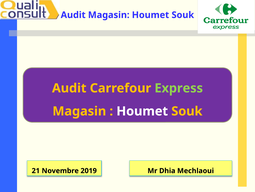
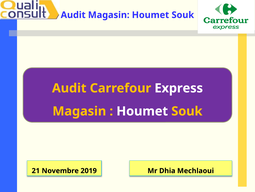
Express colour: light green -> white (179, 88)
